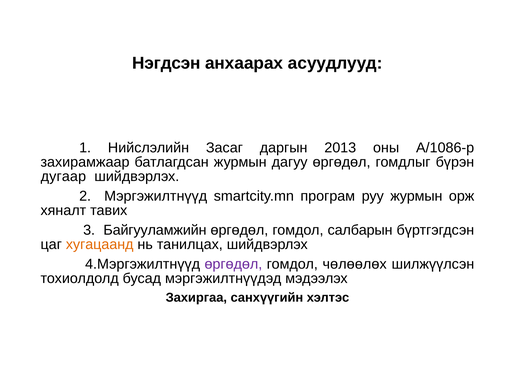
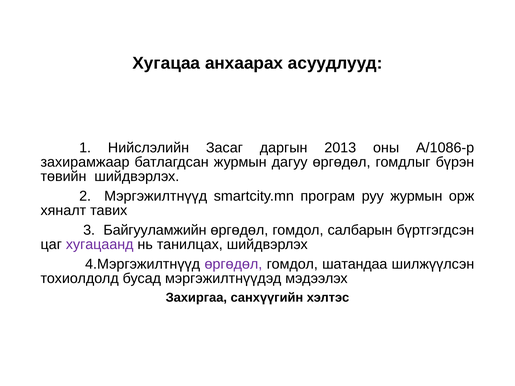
Нэгдсэн: Нэгдсэн -> Хугацаа (166, 63)
дугаар: дугаар -> төвийн (63, 176)
хугацаанд colour: orange -> purple (100, 245)
чөлөөлөх: чөлөөлөх -> шатандаа (355, 264)
